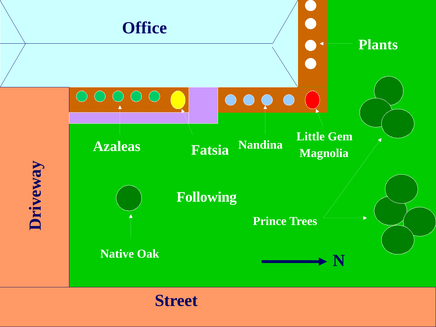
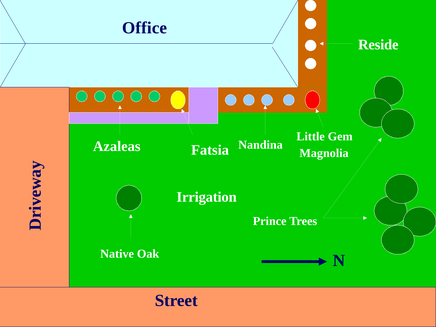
Plants: Plants -> Reside (378, 45)
Following: Following -> Irrigation (207, 197)
